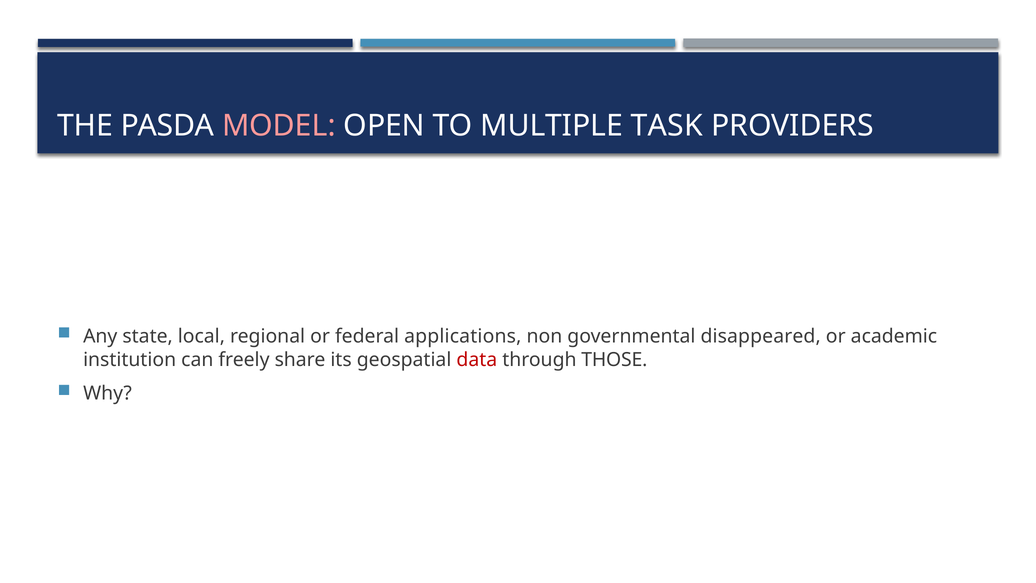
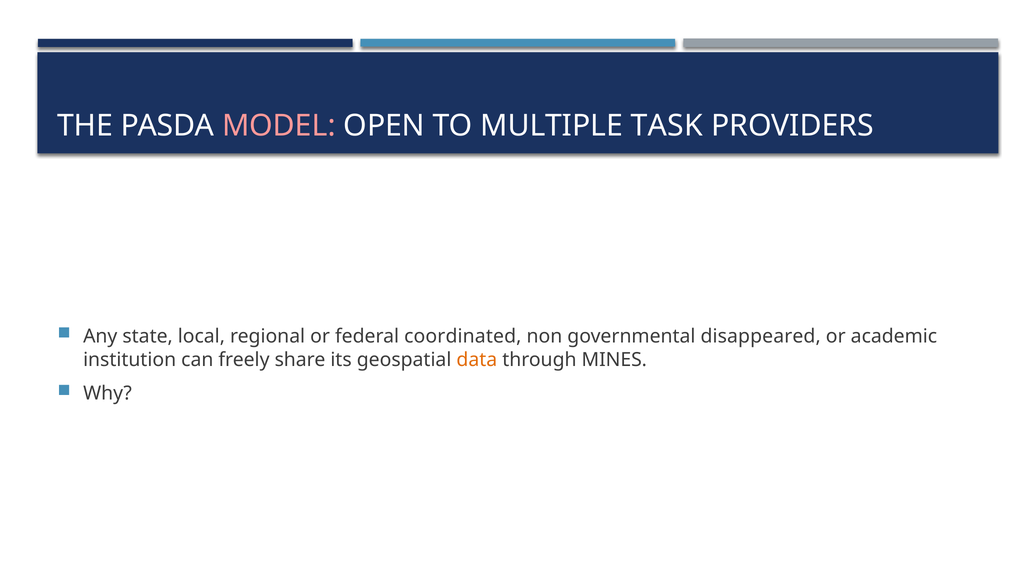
applications: applications -> coordinated (463, 336)
data colour: red -> orange (477, 360)
THOSE: THOSE -> MINES (614, 360)
